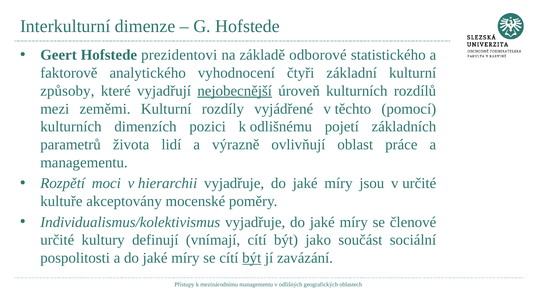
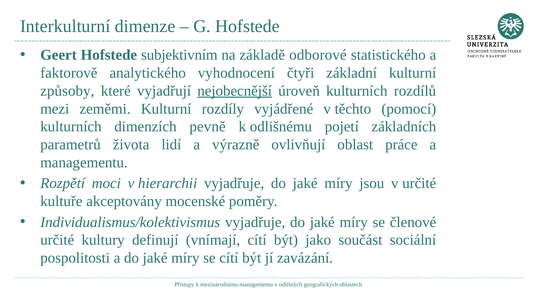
prezidentovi: prezidentovi -> subjektivním (179, 55)
pozici: pozici -> pevně (208, 127)
být underline: present -> none (252, 258)
